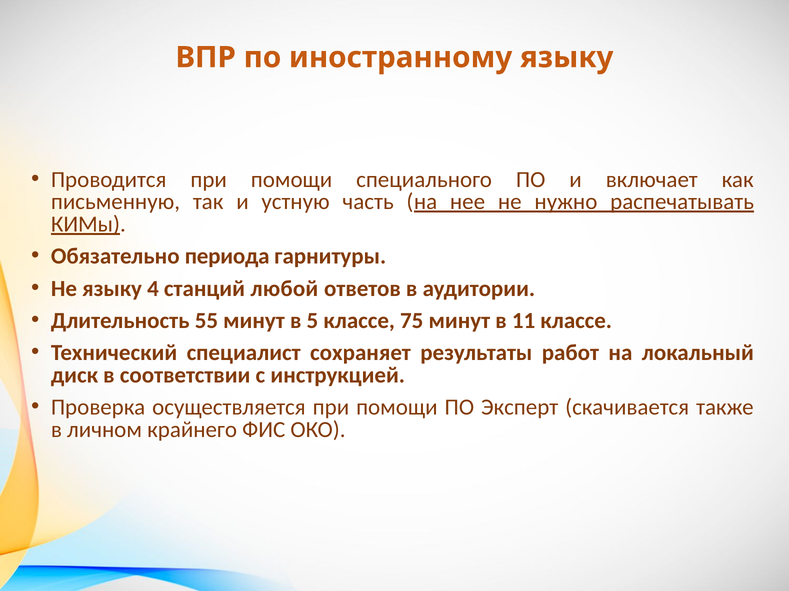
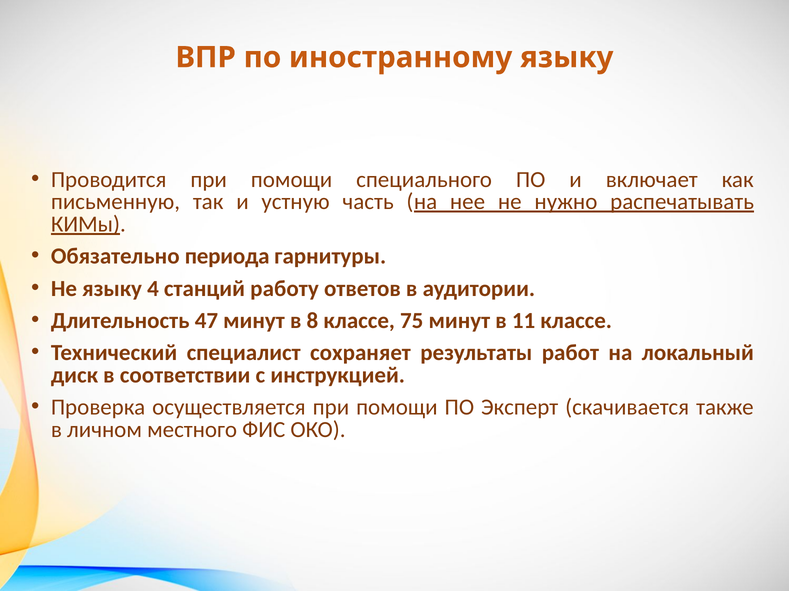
любой: любой -> работу (285, 289)
55: 55 -> 47 (206, 321)
5: 5 -> 8 (312, 321)
крайнего: крайнего -> местного (192, 430)
